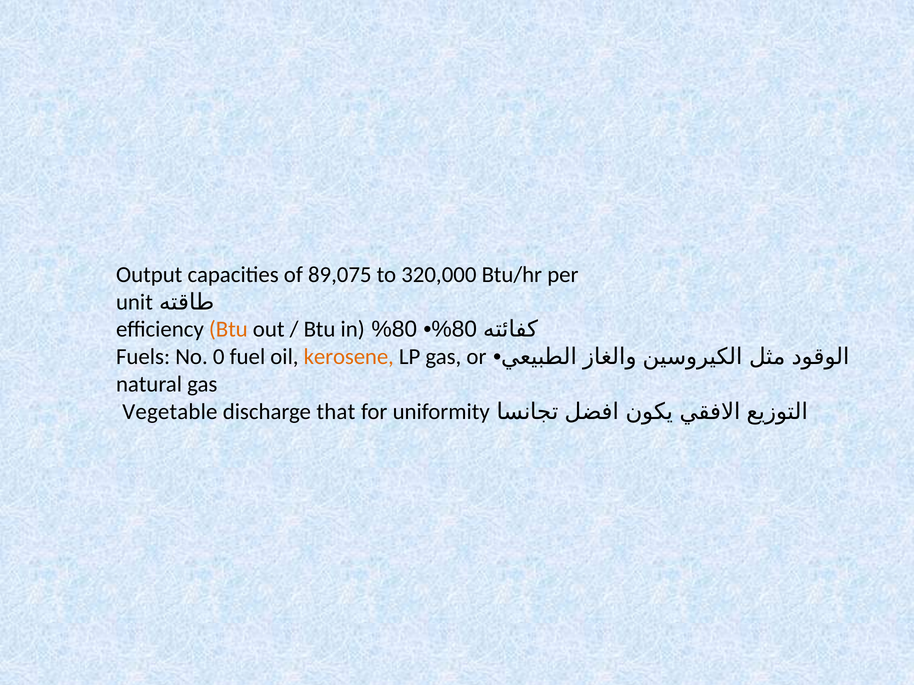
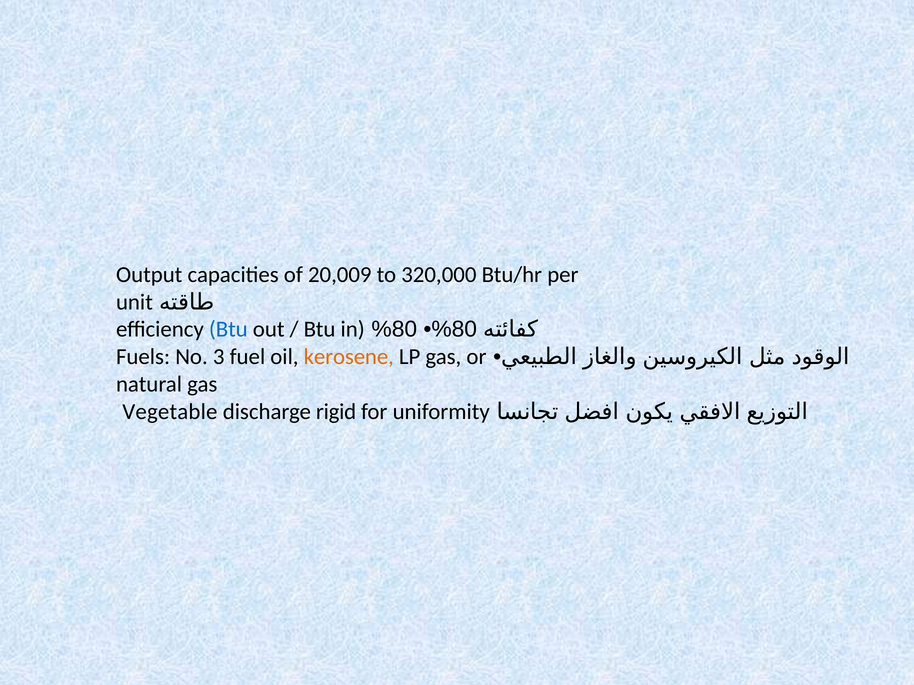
89,075: 89,075 -> 20,009 (340, 275)
Btu colour: orange -> blue (228, 330)
0: 0 -> 3 (219, 357)
that: that -> rigid (336, 412)
